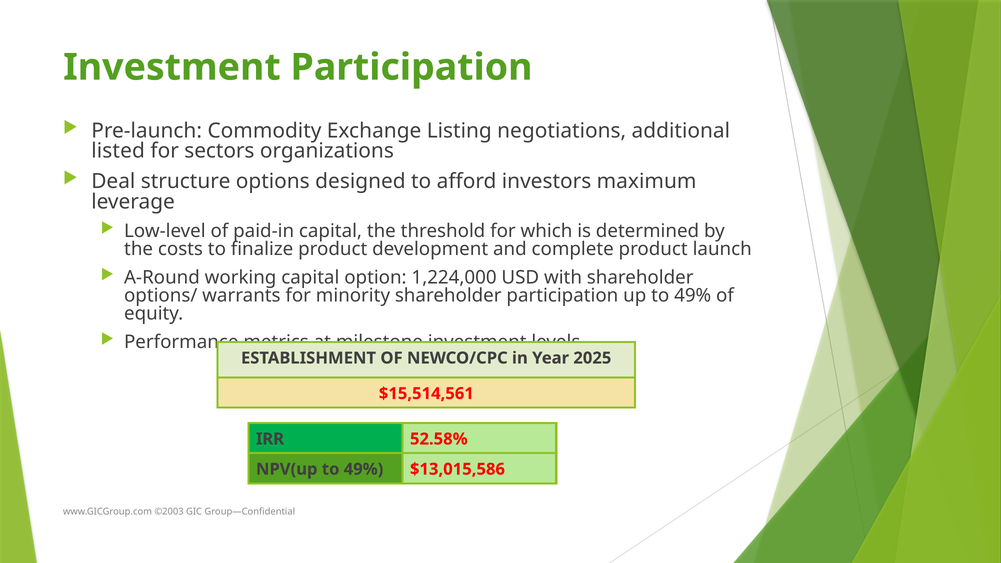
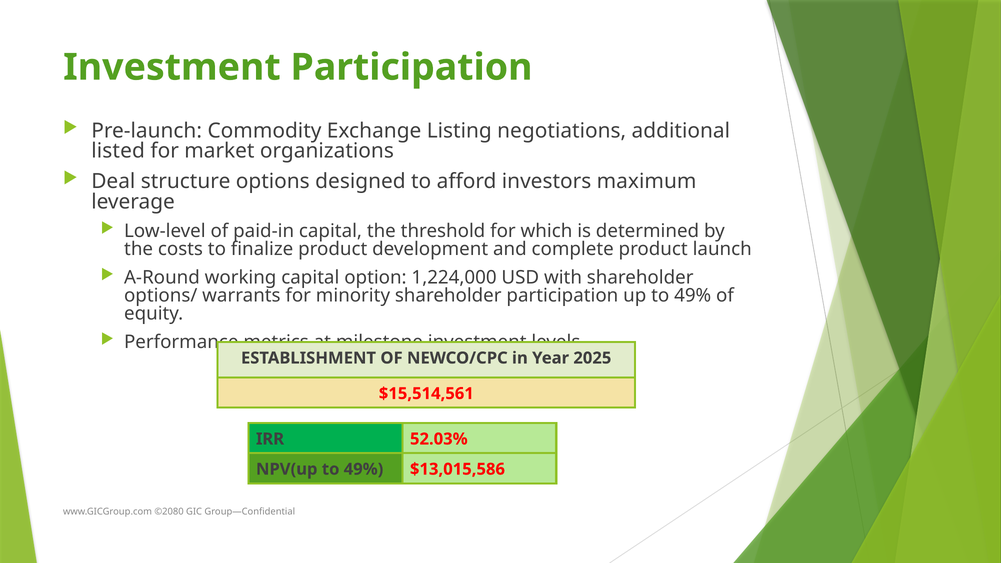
sectors: sectors -> market (219, 151)
52.58%: 52.58% -> 52.03% (439, 439)
©2003: ©2003 -> ©2080 (169, 512)
